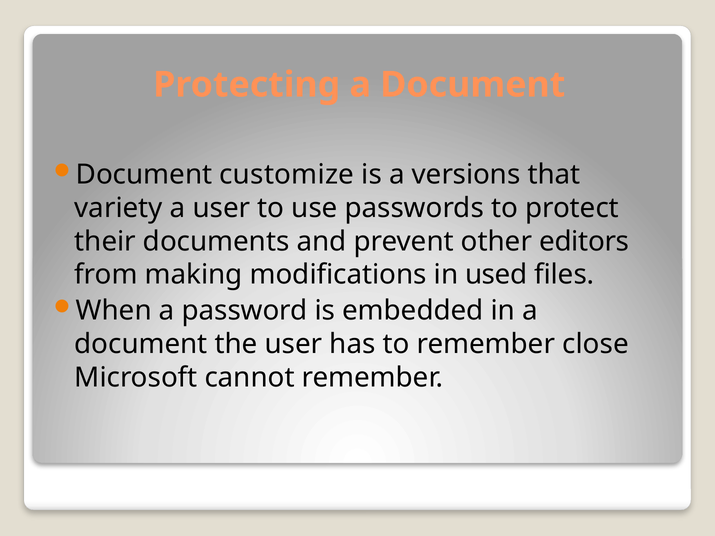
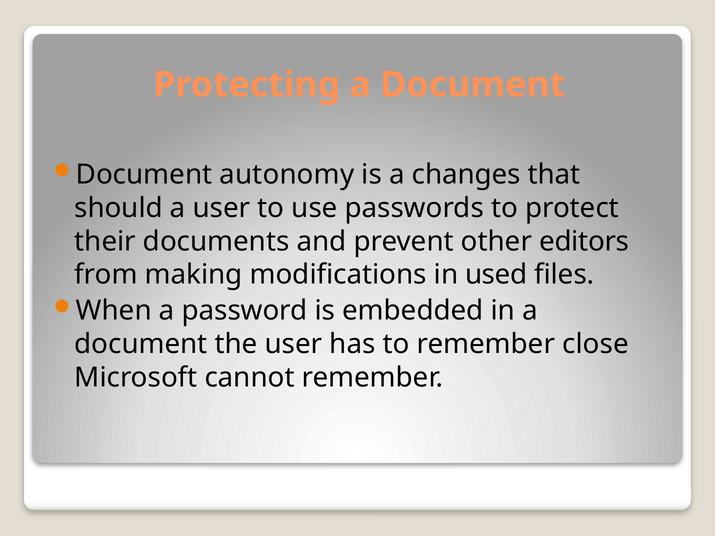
customize: customize -> autonomy (287, 175)
versions: versions -> changes (466, 175)
variety: variety -> should (119, 208)
